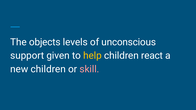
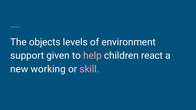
unconscious: unconscious -> environment (129, 42)
help colour: yellow -> pink (92, 56)
new children: children -> working (48, 69)
